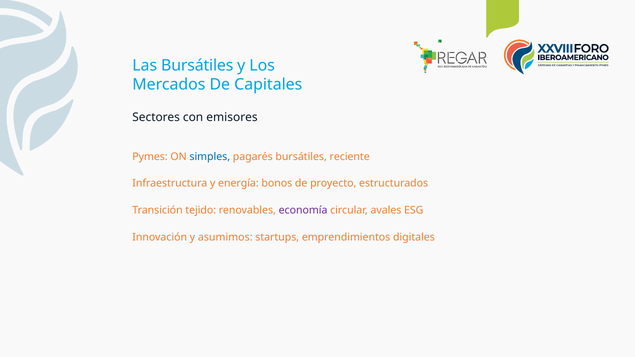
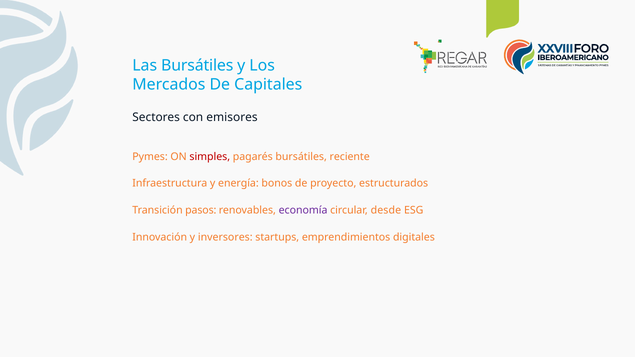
simples colour: blue -> red (210, 157)
tejido: tejido -> pasos (201, 211)
avales: avales -> desde (386, 211)
asumimos: asumimos -> inversores (225, 238)
